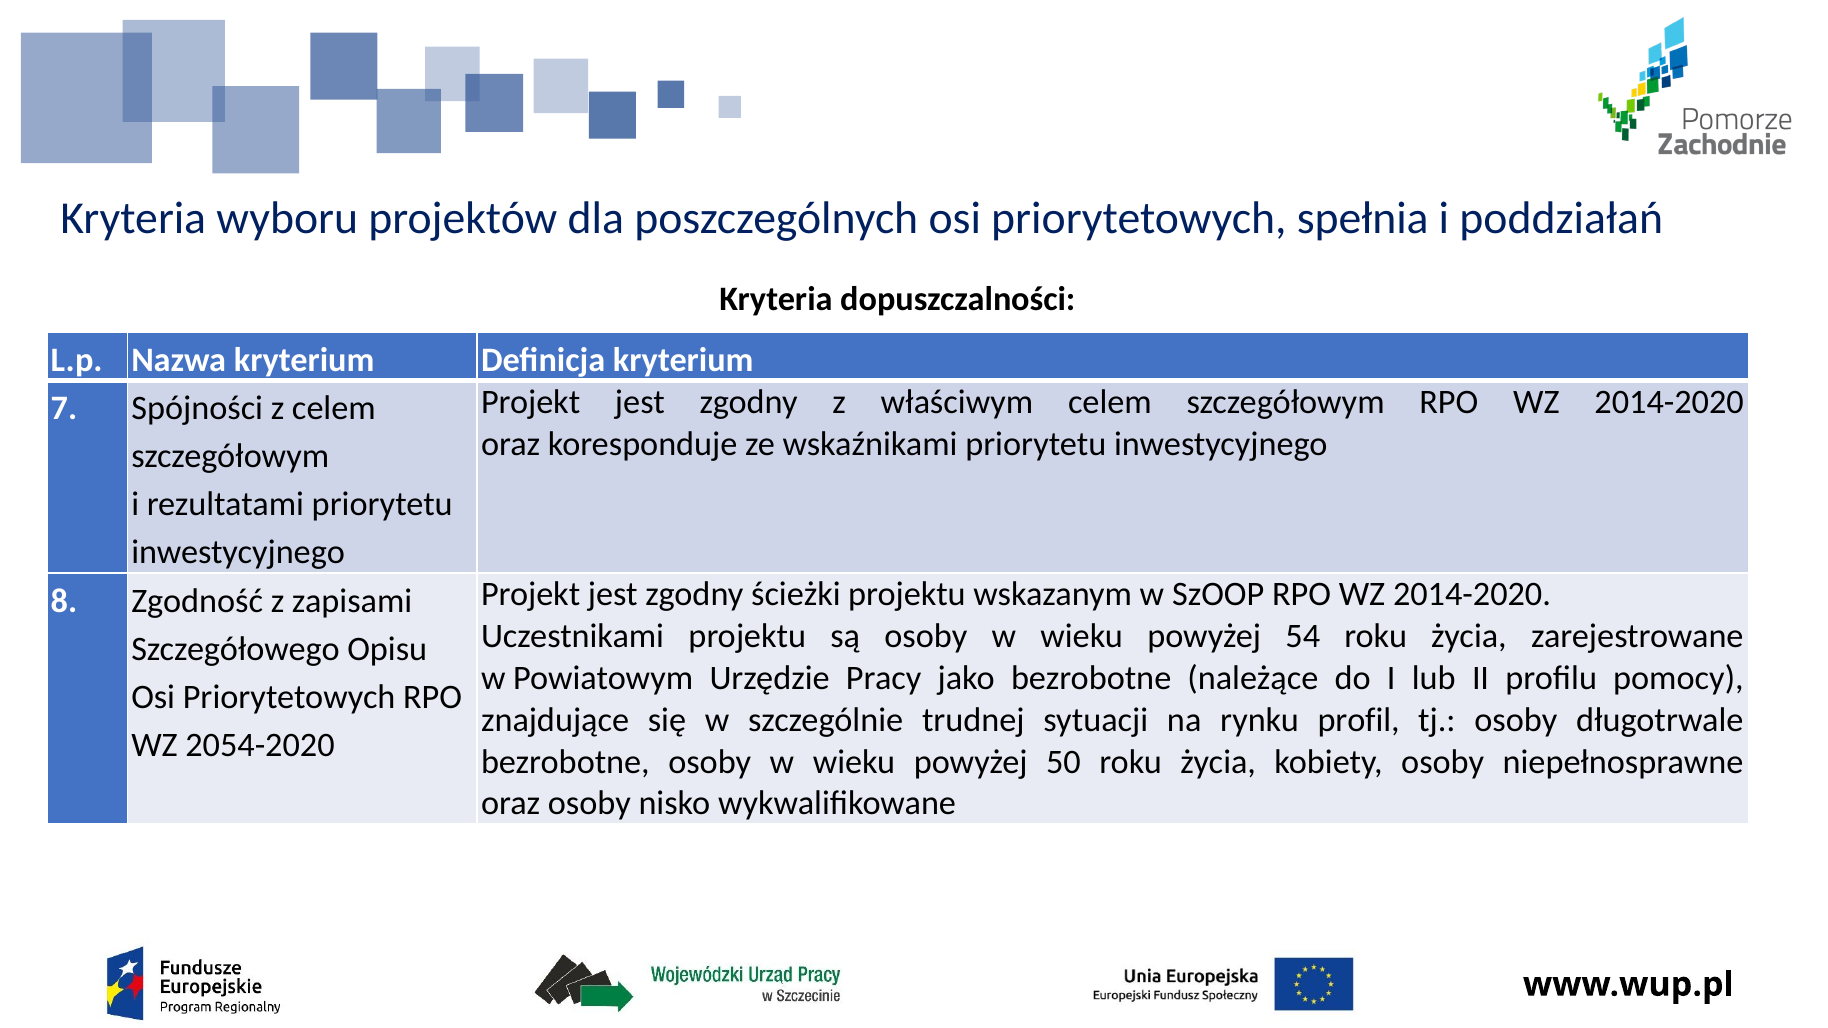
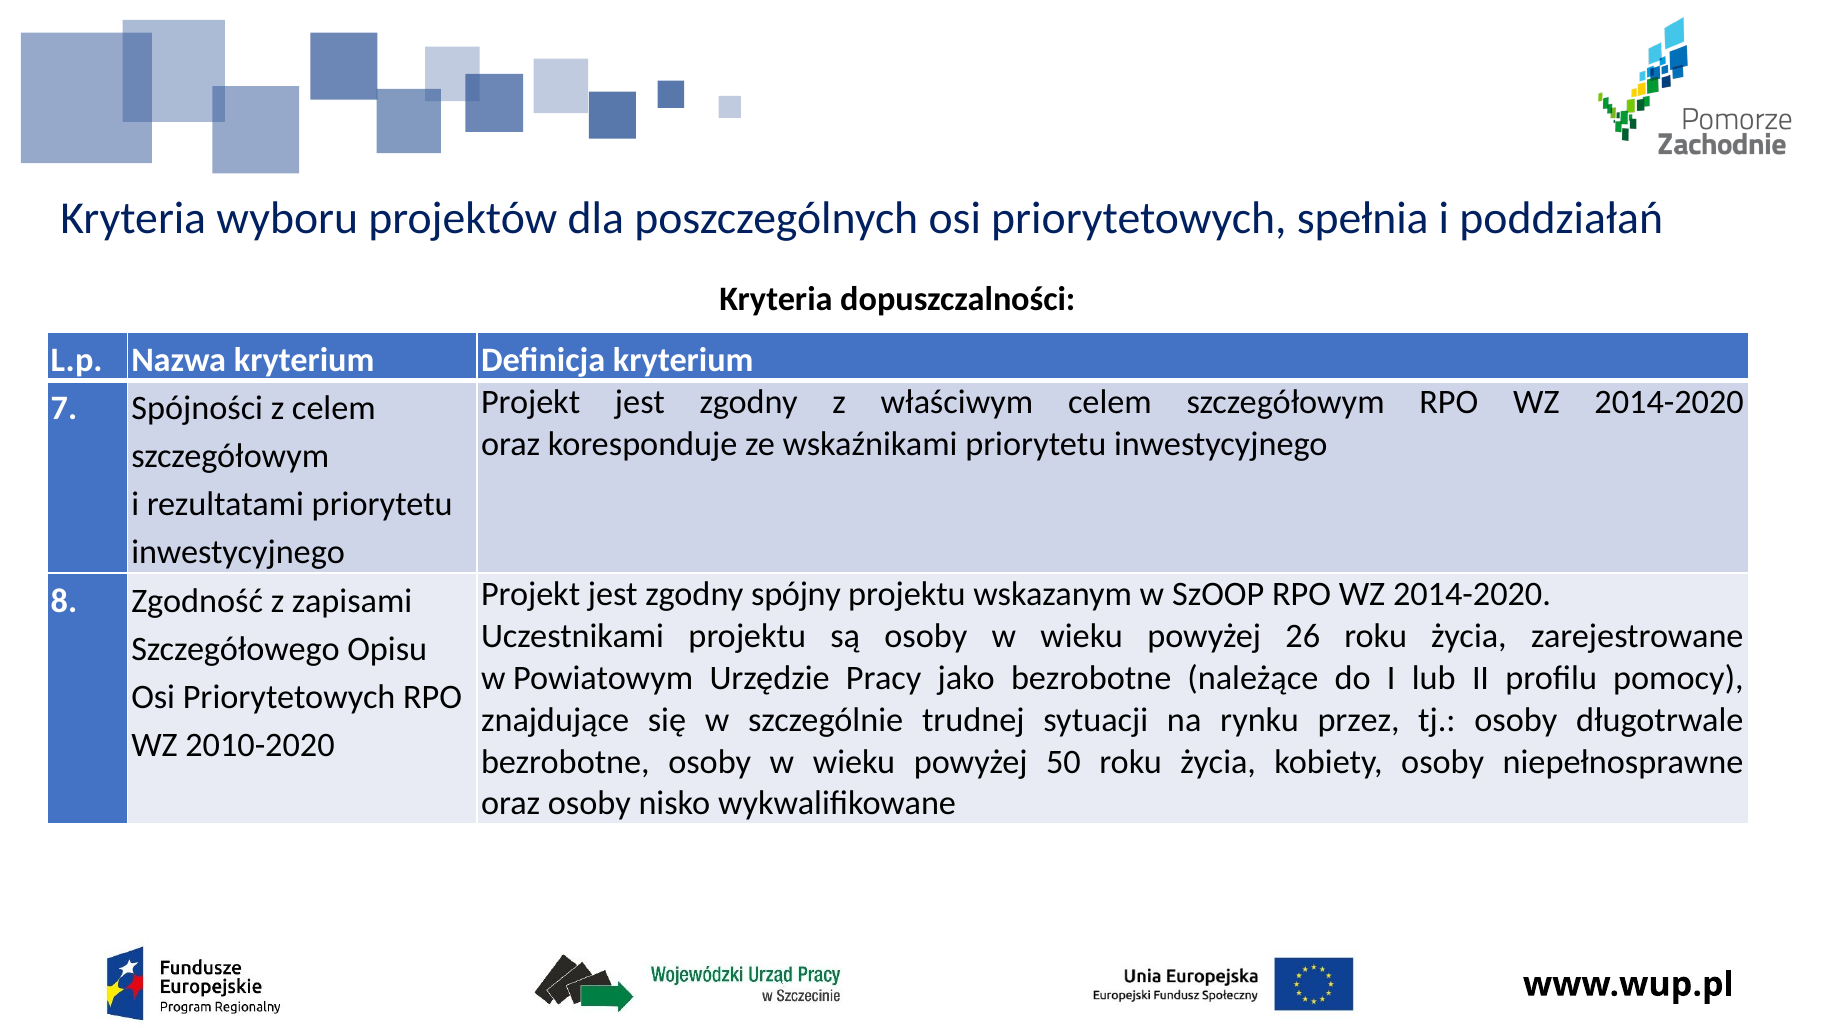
ścieżki: ścieżki -> spójny (796, 595)
54: 54 -> 26 (1303, 637)
profil: profil -> przez (1359, 720)
2054-2020: 2054-2020 -> 2010-2020 (260, 745)
